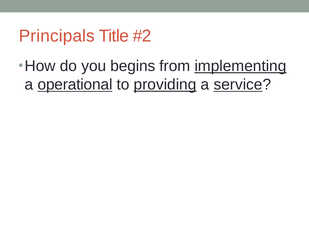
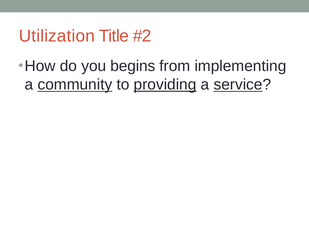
Principals: Principals -> Utilization (57, 36)
implementing underline: present -> none (240, 66)
operational: operational -> community (75, 85)
